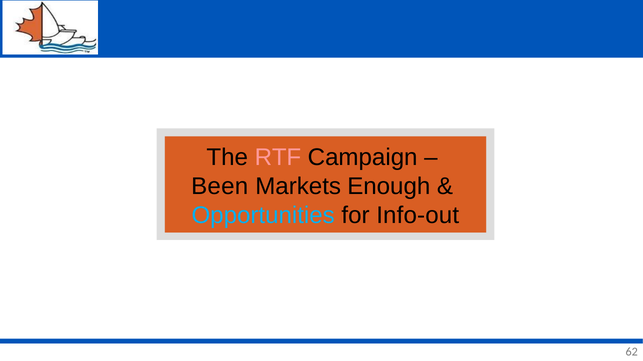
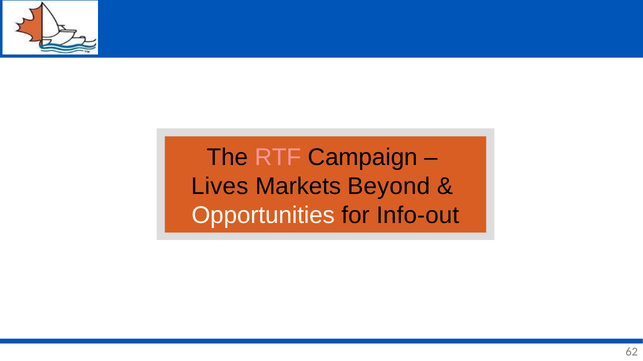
Been: Been -> Lives (220, 187)
Enough: Enough -> Beyond (389, 187)
Opportunities colour: light blue -> white (263, 215)
